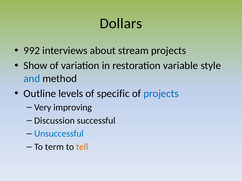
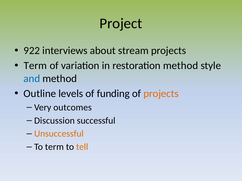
Dollars: Dollars -> Project (121, 23)
992: 992 -> 922 (32, 51)
Show: Show -> Term (35, 66)
restoration variable: variable -> method (181, 66)
specific: specific -> funding (113, 94)
projects colour: blue -> orange (161, 94)
improving: improving -> outcomes (73, 108)
Unsuccessful colour: blue -> orange (59, 134)
